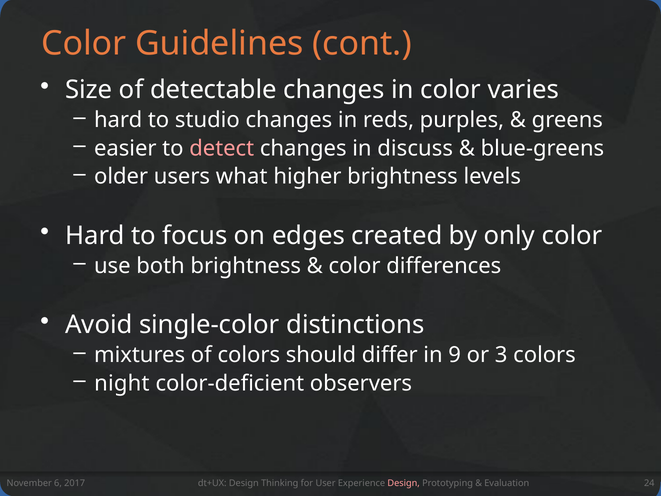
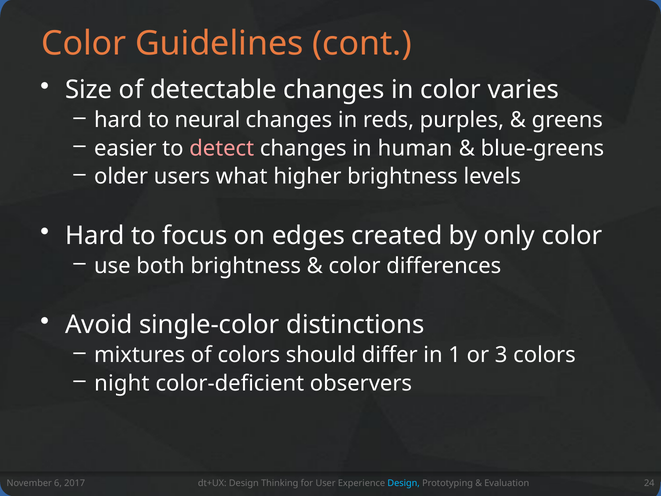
studio: studio -> neural (207, 120)
discuss: discuss -> human (415, 148)
9: 9 -> 1 (455, 355)
Design colour: pink -> light blue (404, 483)
